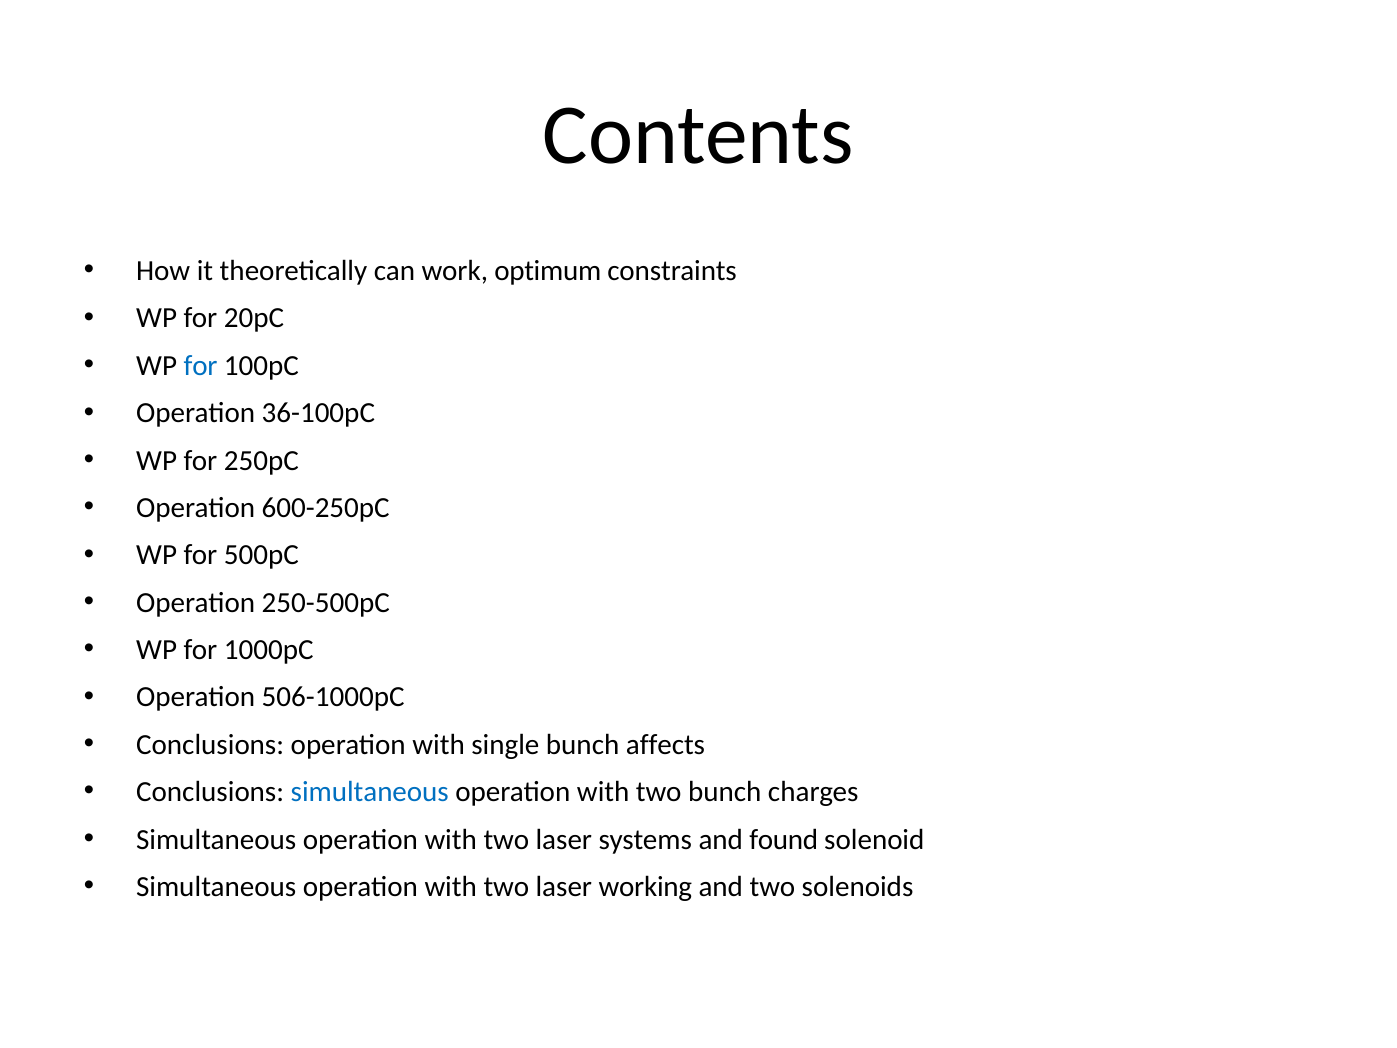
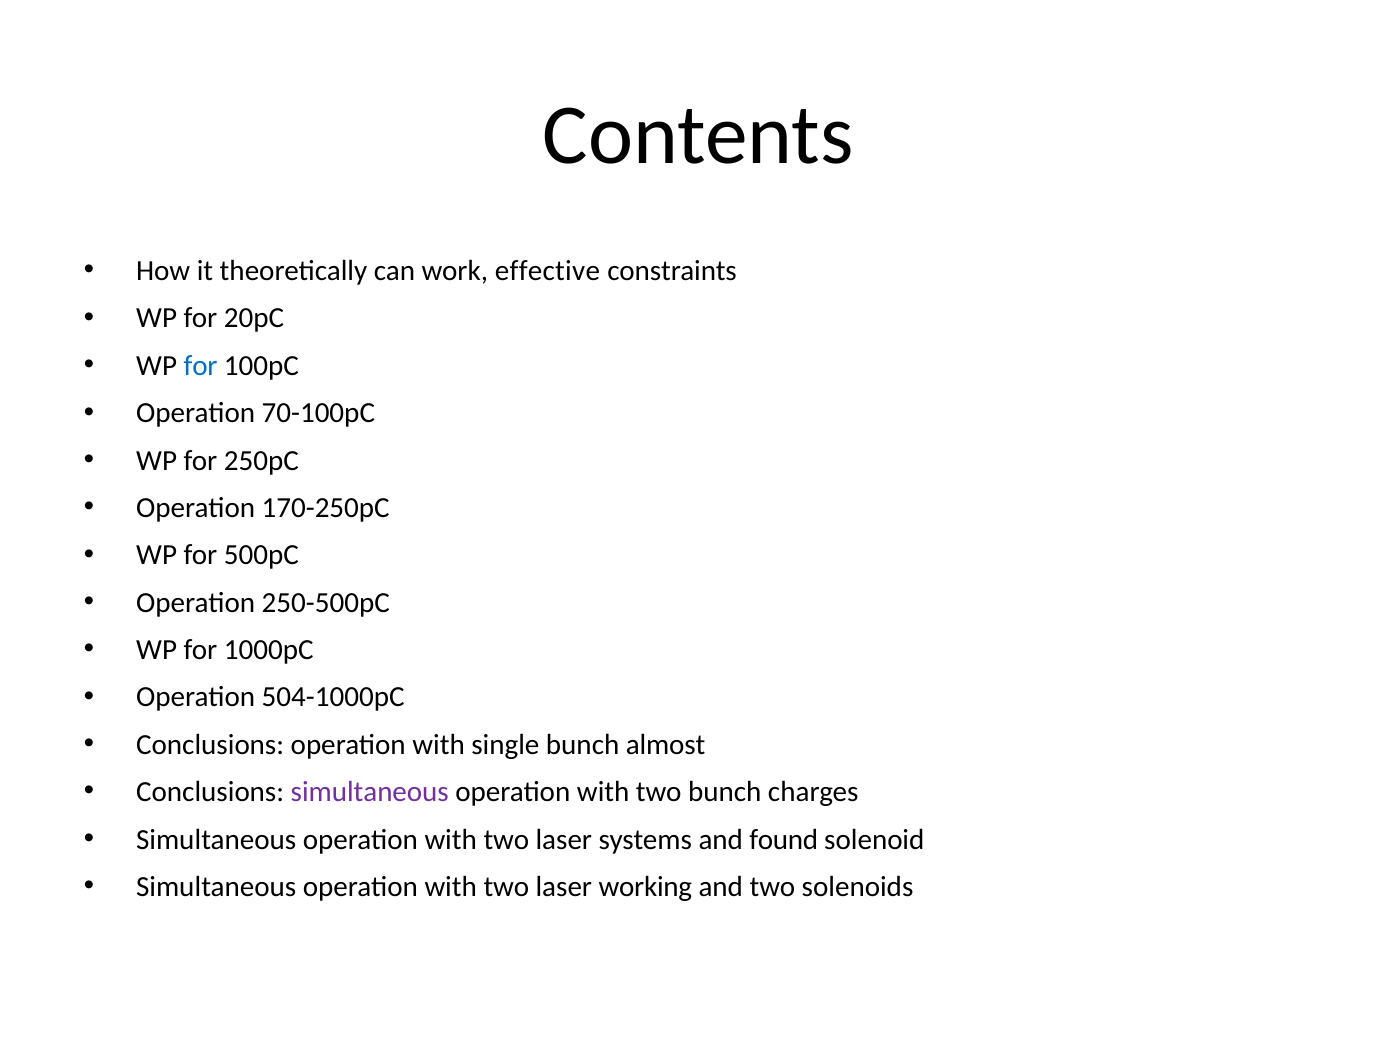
optimum: optimum -> effective (547, 271)
36-100pC: 36-100pC -> 70-100pC (318, 413)
600-250pC: 600-250pC -> 170-250pC (326, 508)
506-1000pC: 506-1000pC -> 504-1000pC (333, 697)
affects: affects -> almost (666, 745)
simultaneous colour: blue -> purple (370, 792)
